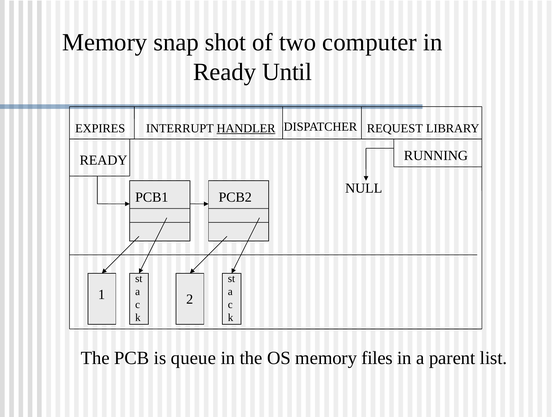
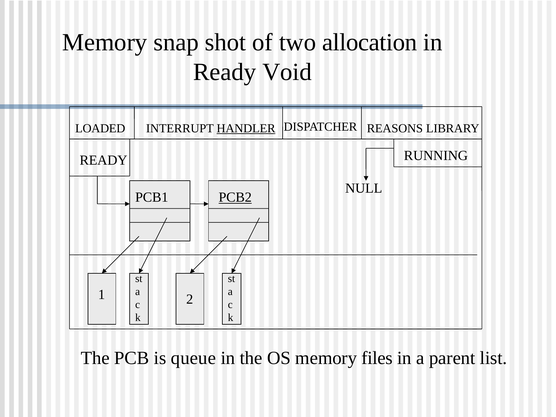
computer: computer -> allocation (370, 42)
Until: Until -> Void (287, 72)
EXPIRES: EXPIRES -> LOADED (100, 128)
REQUEST: REQUEST -> REASONS (395, 128)
PCB2 underline: none -> present (235, 197)
